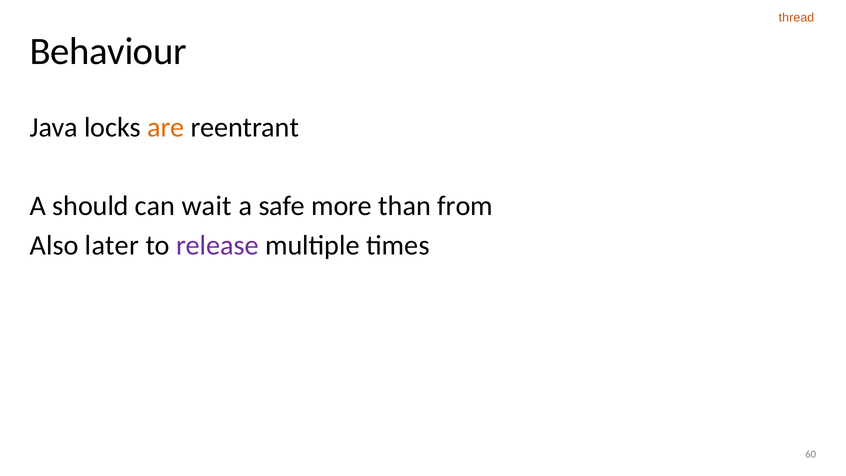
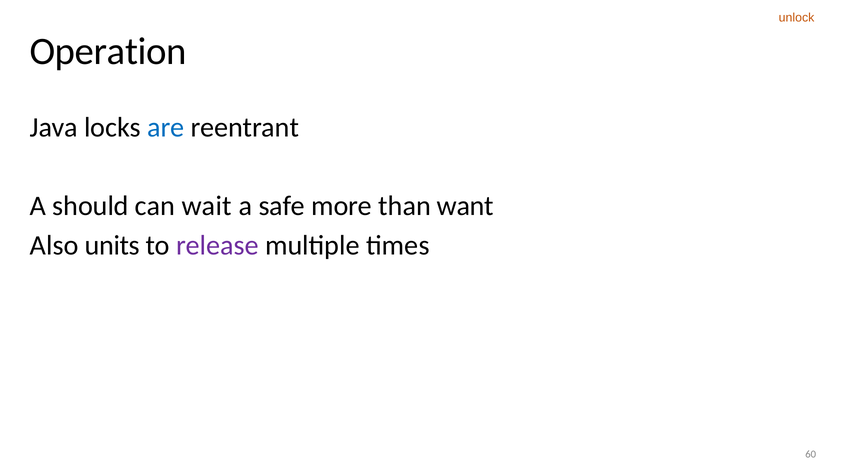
thread: thread -> unlock (797, 18)
Behaviour: Behaviour -> Operation (108, 52)
are colour: orange -> blue (166, 127)
from: from -> want (465, 206)
later: later -> units (112, 245)
